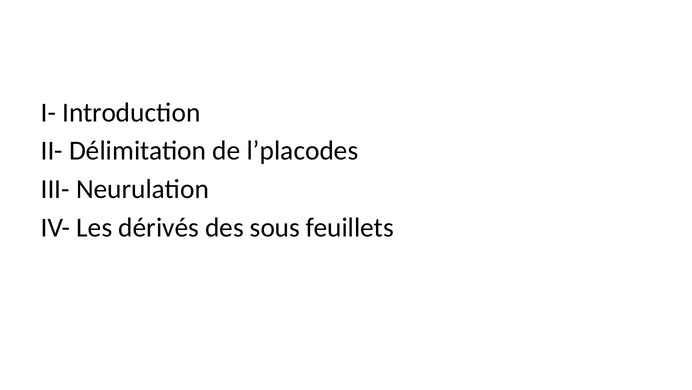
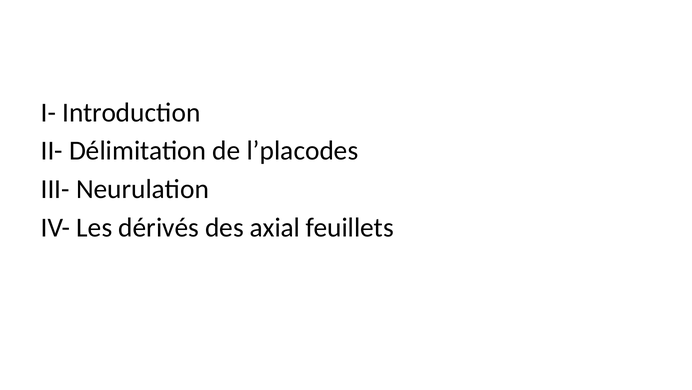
sous: sous -> axial (275, 227)
